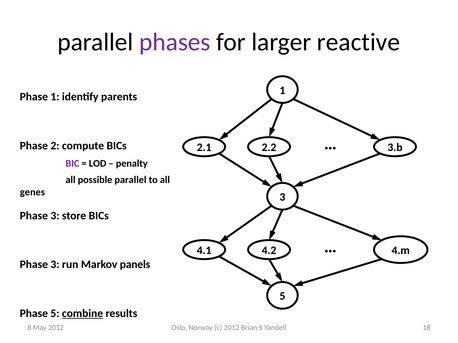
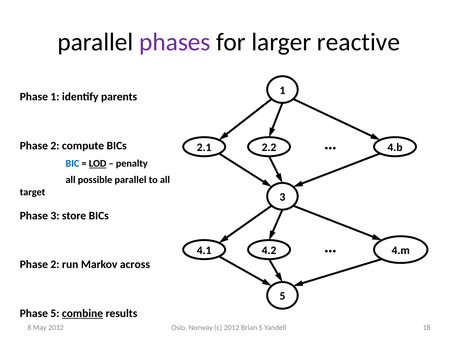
3.b: 3.b -> 4.b (395, 148)
BIC colour: purple -> blue (72, 164)
LOD underline: none -> present (98, 164)
genes: genes -> target (33, 192)
3: 3 -> 2 (55, 265)
panels: panels -> across (135, 265)
